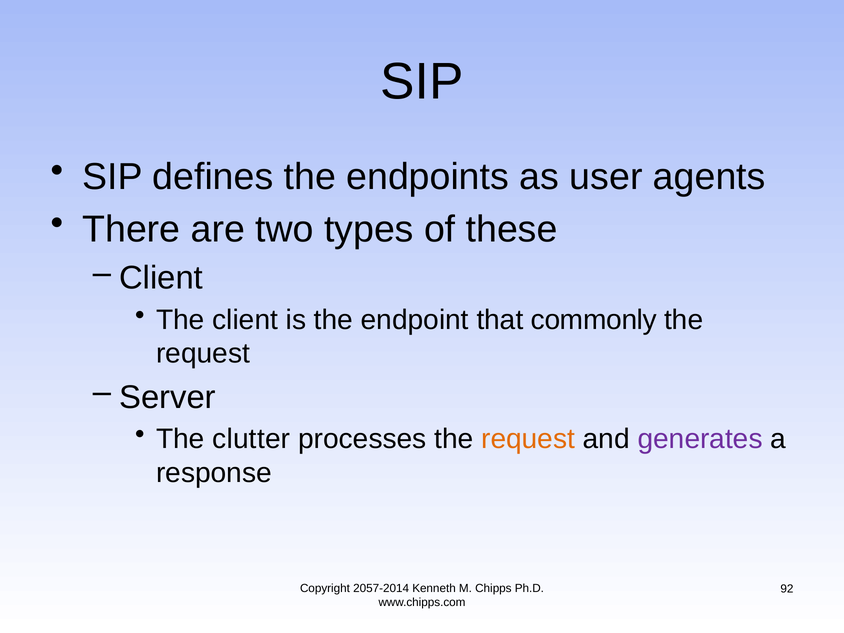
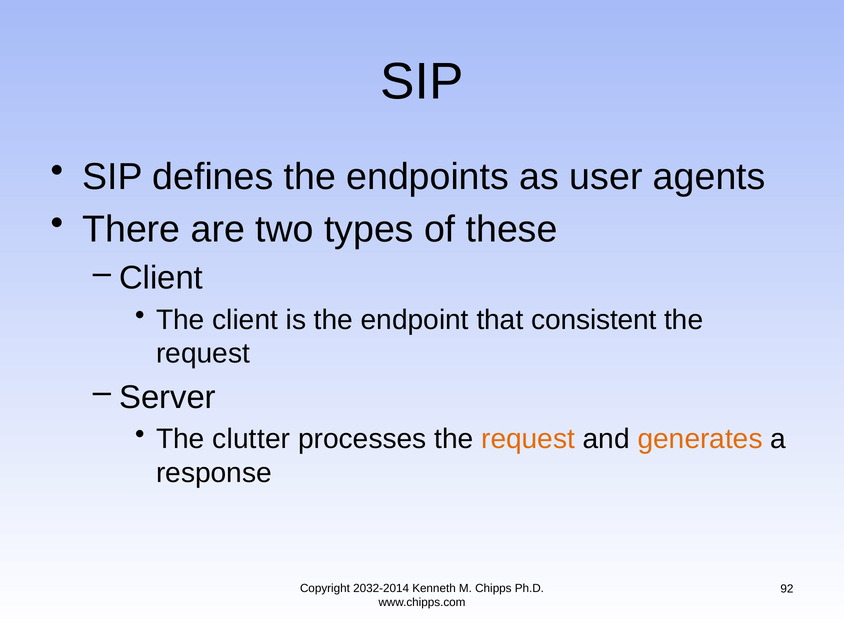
commonly: commonly -> consistent (594, 320)
generates colour: purple -> orange (700, 439)
2057-2014: 2057-2014 -> 2032-2014 (381, 589)
